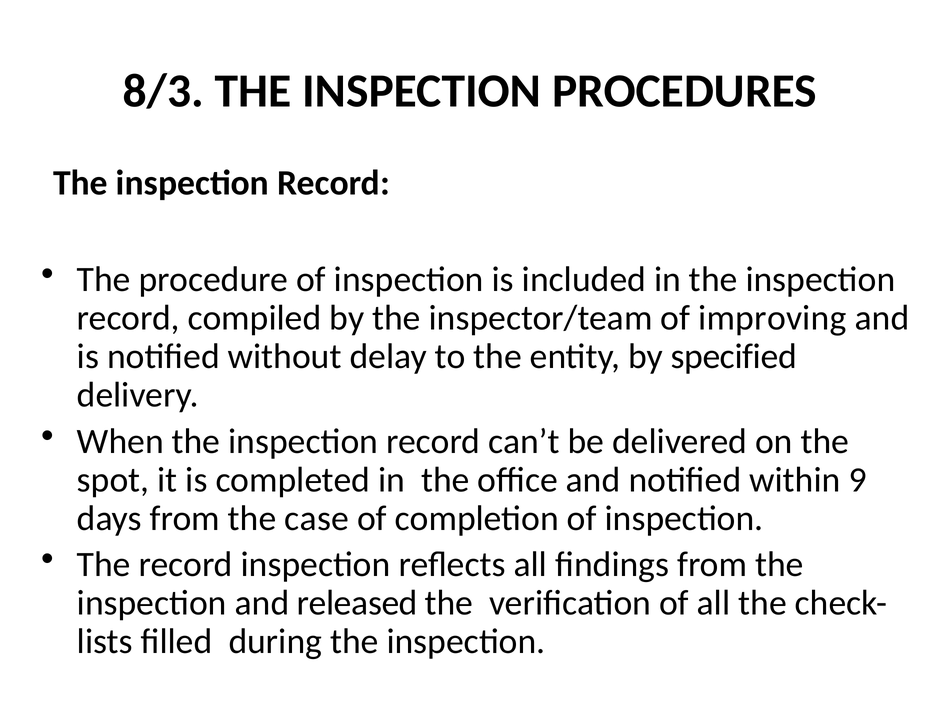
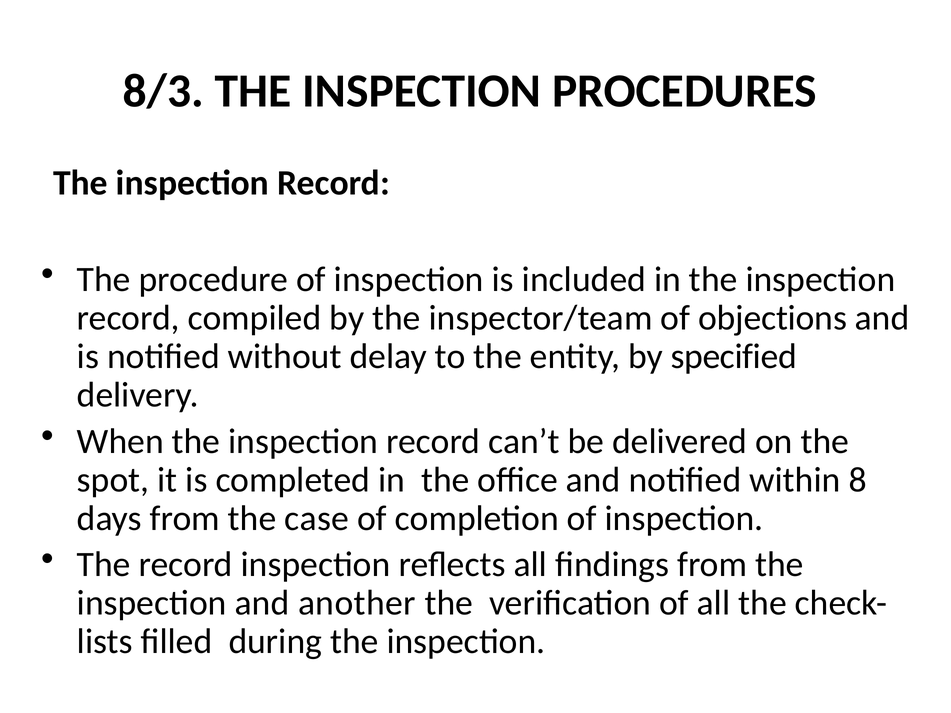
improving: improving -> objections (773, 318)
9: 9 -> 8 (858, 480)
released: released -> another (357, 603)
